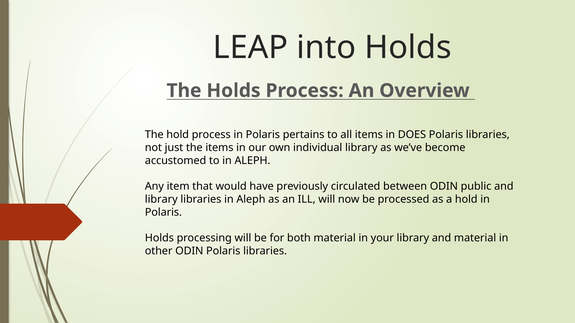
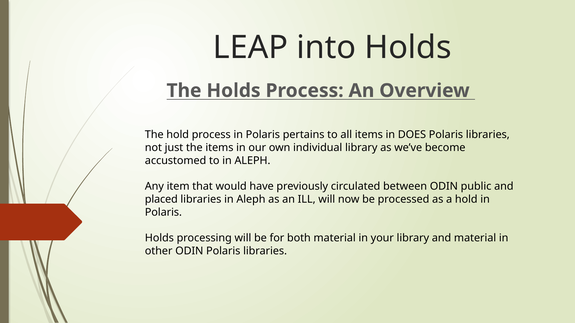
library: library -> placed (161, 200)
